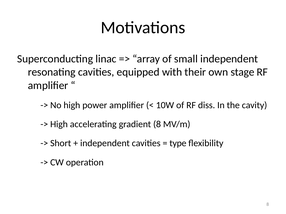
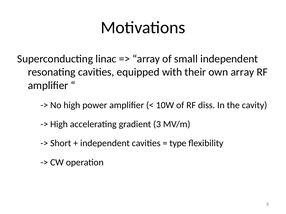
own stage: stage -> array (242, 72)
gradient 8: 8 -> 3 (157, 125)
